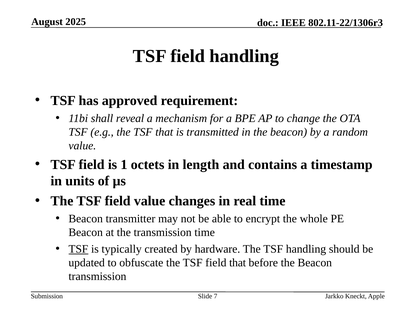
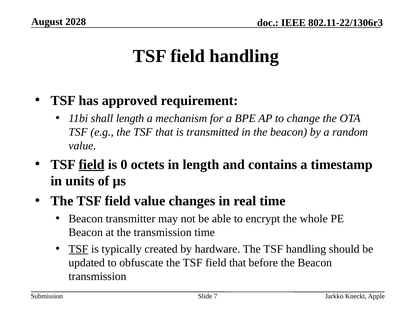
2025: 2025 -> 2028 (76, 22)
shall reveal: reveal -> length (130, 118)
field underline: none -> present (92, 165)
1: 1 -> 0 (124, 165)
